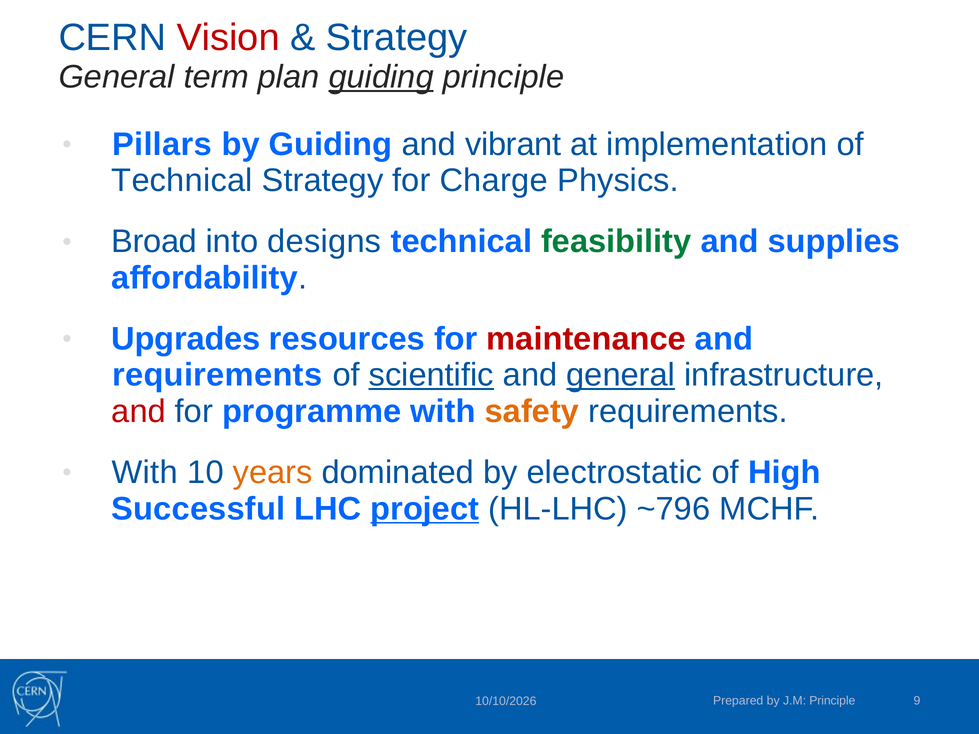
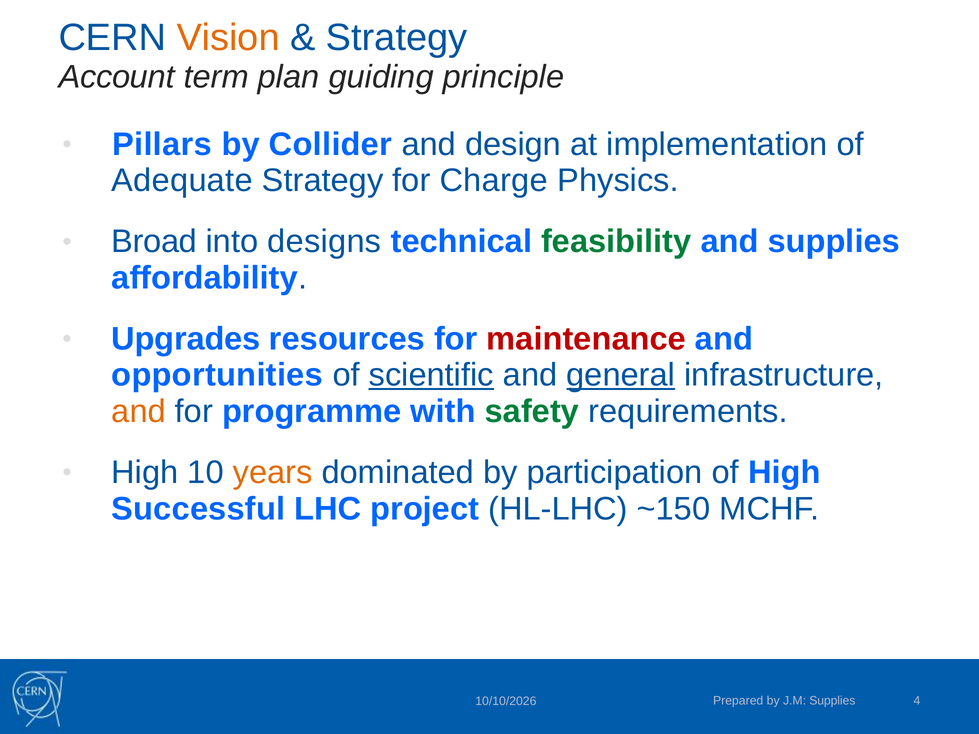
Vision colour: red -> orange (228, 38)
General: General -> Account (117, 77)
guiding underline: present -> none (381, 77)
by Guiding: Guiding -> Collider (331, 144)
vibrant: vibrant -> design (513, 144)
Technical: Technical -> Adequate (182, 181)
requirements: requirements -> opportunities (217, 375)
and colour: red -> orange (139, 412)
safety colour: orange -> green (532, 412)
With: With -> High (145, 473)
electrostatic: electrostatic -> participation (615, 473)
project underline: present -> none (425, 509)
~796: ~796 -> ~150 (674, 509)
J.M Principle: Principle -> Supplies (832, 701)
9: 9 -> 4 (917, 701)
